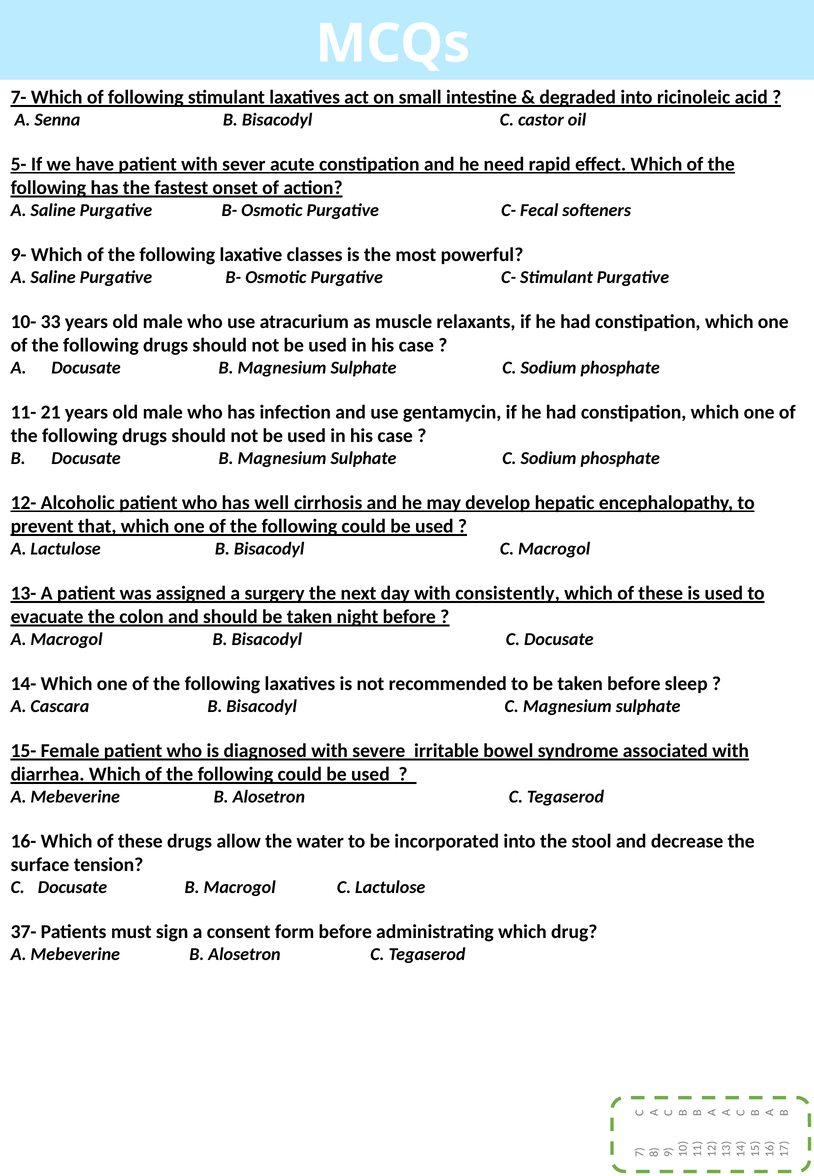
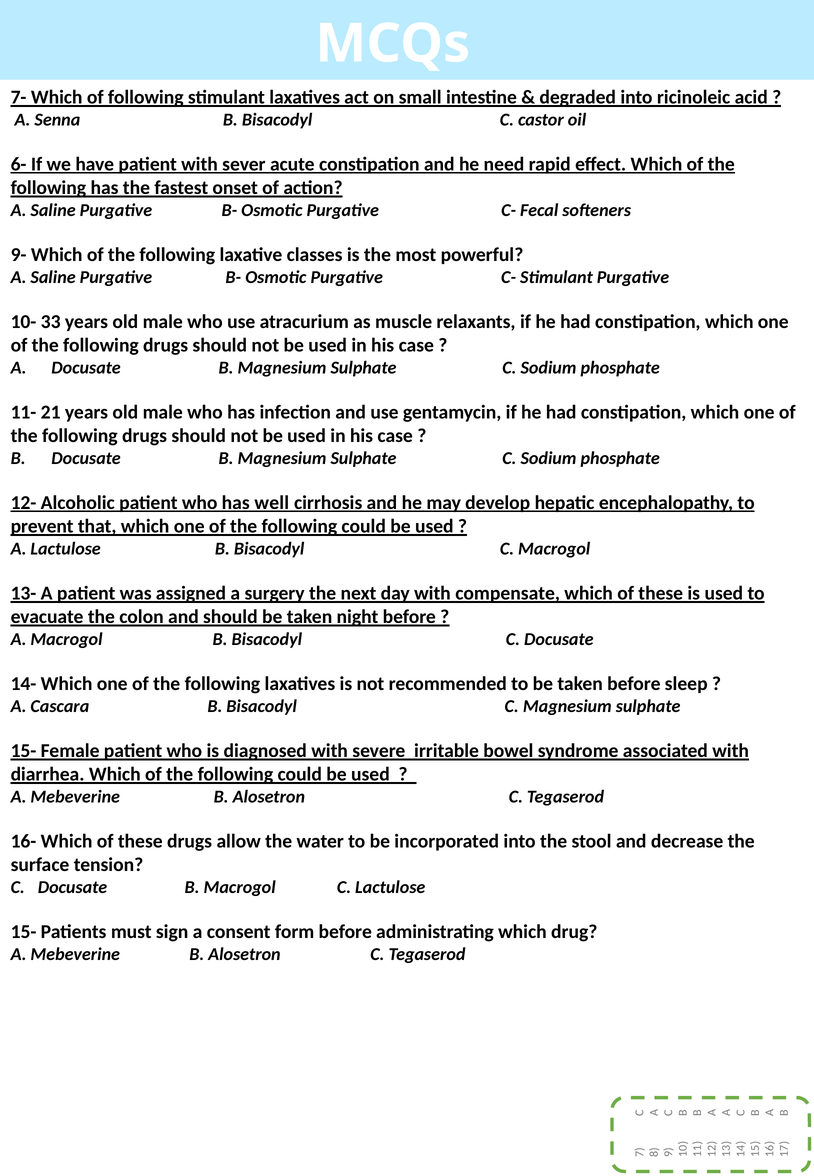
5-: 5- -> 6- (19, 164)
consistently: consistently -> compensate (508, 593)
37-: 37- -> 15- (24, 932)
